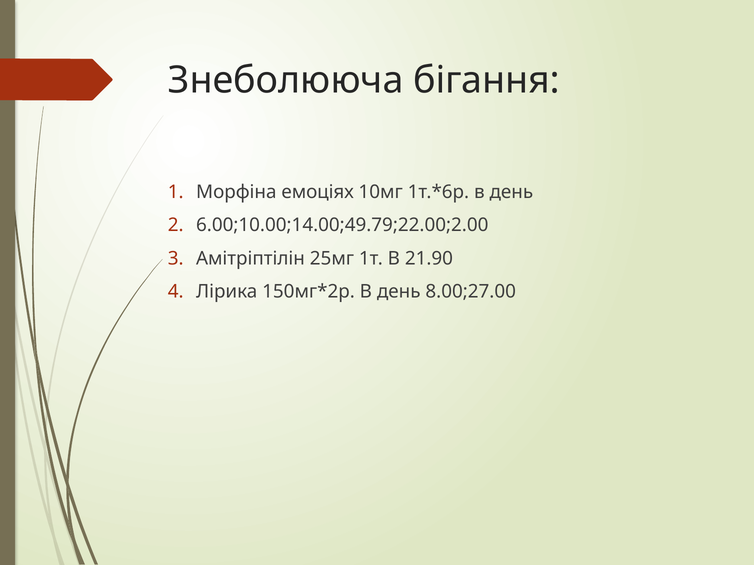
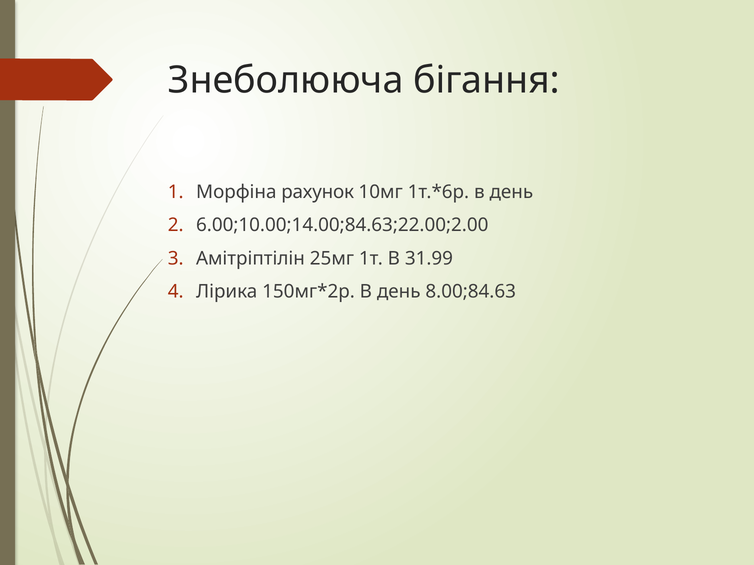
емоціях: емоціях -> рахунок (318, 192)
6.00;10.00;14.00;49.79;22.00;2.00: 6.00;10.00;14.00;49.79;22.00;2.00 -> 6.00;10.00;14.00;84.63;22.00;2.00 (342, 225)
21.90: 21.90 -> 31.99 (429, 259)
8.00;27.00: 8.00;27.00 -> 8.00;84.63 (471, 292)
